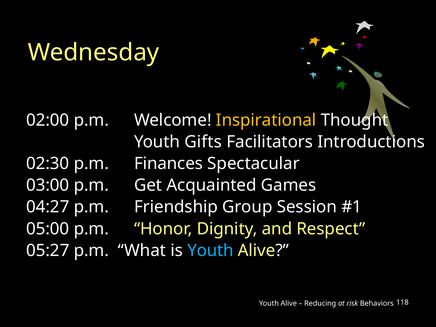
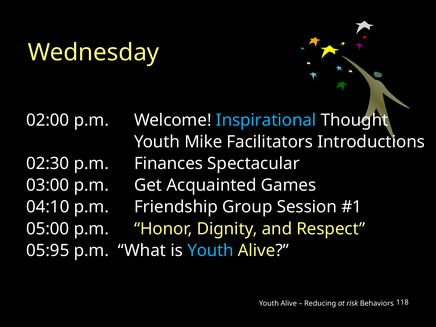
Inspirational colour: yellow -> light blue (266, 120)
Gifts: Gifts -> Mike (203, 142)
04:27: 04:27 -> 04:10 (48, 207)
05:27: 05:27 -> 05:95 (48, 250)
